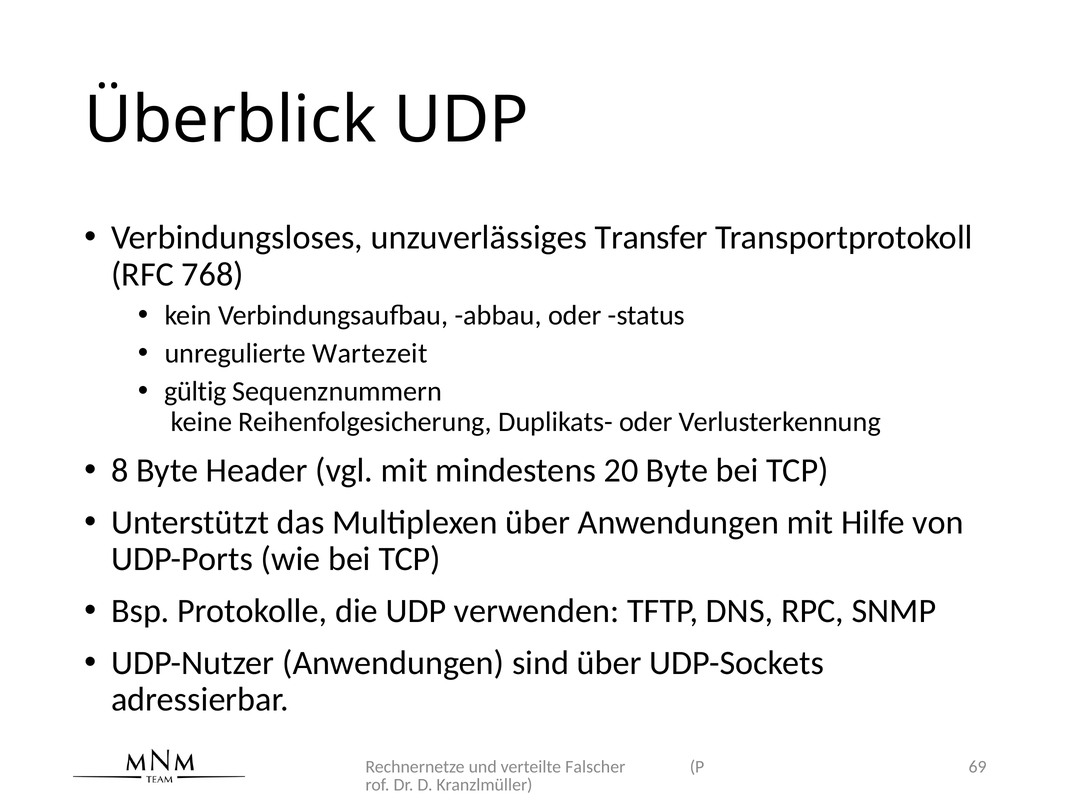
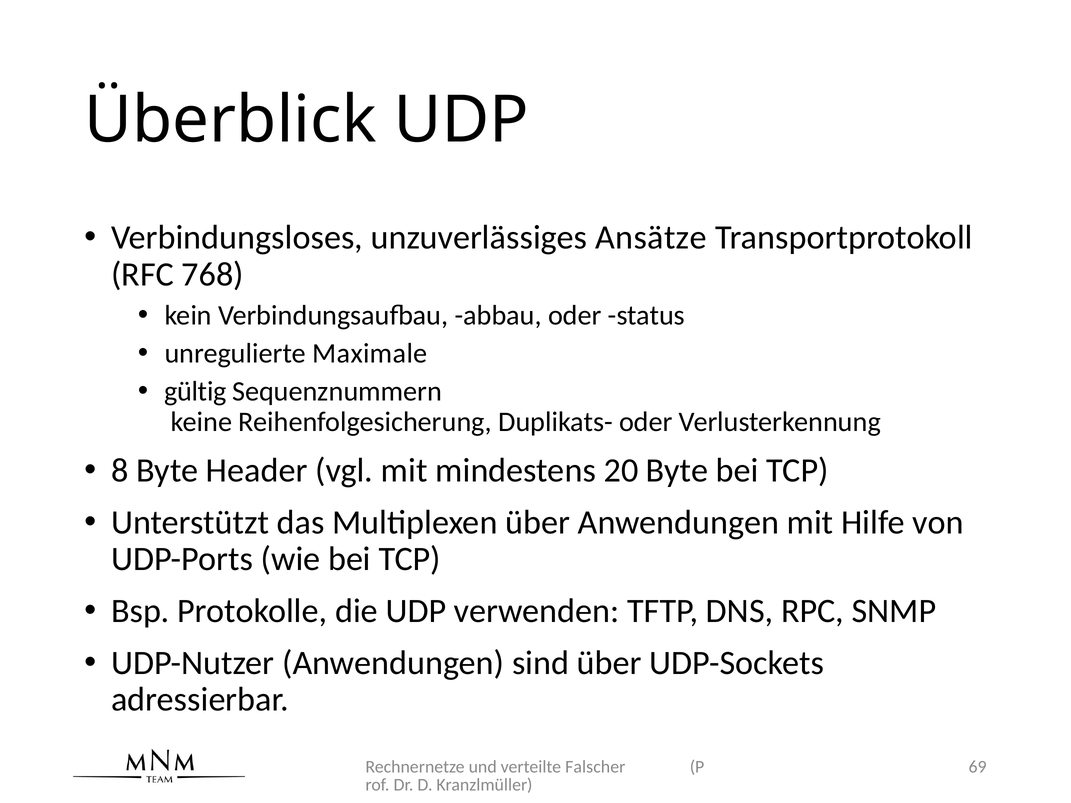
Transfer: Transfer -> Ansätze (651, 237)
Wartezeit: Wartezeit -> Maximale (370, 354)
